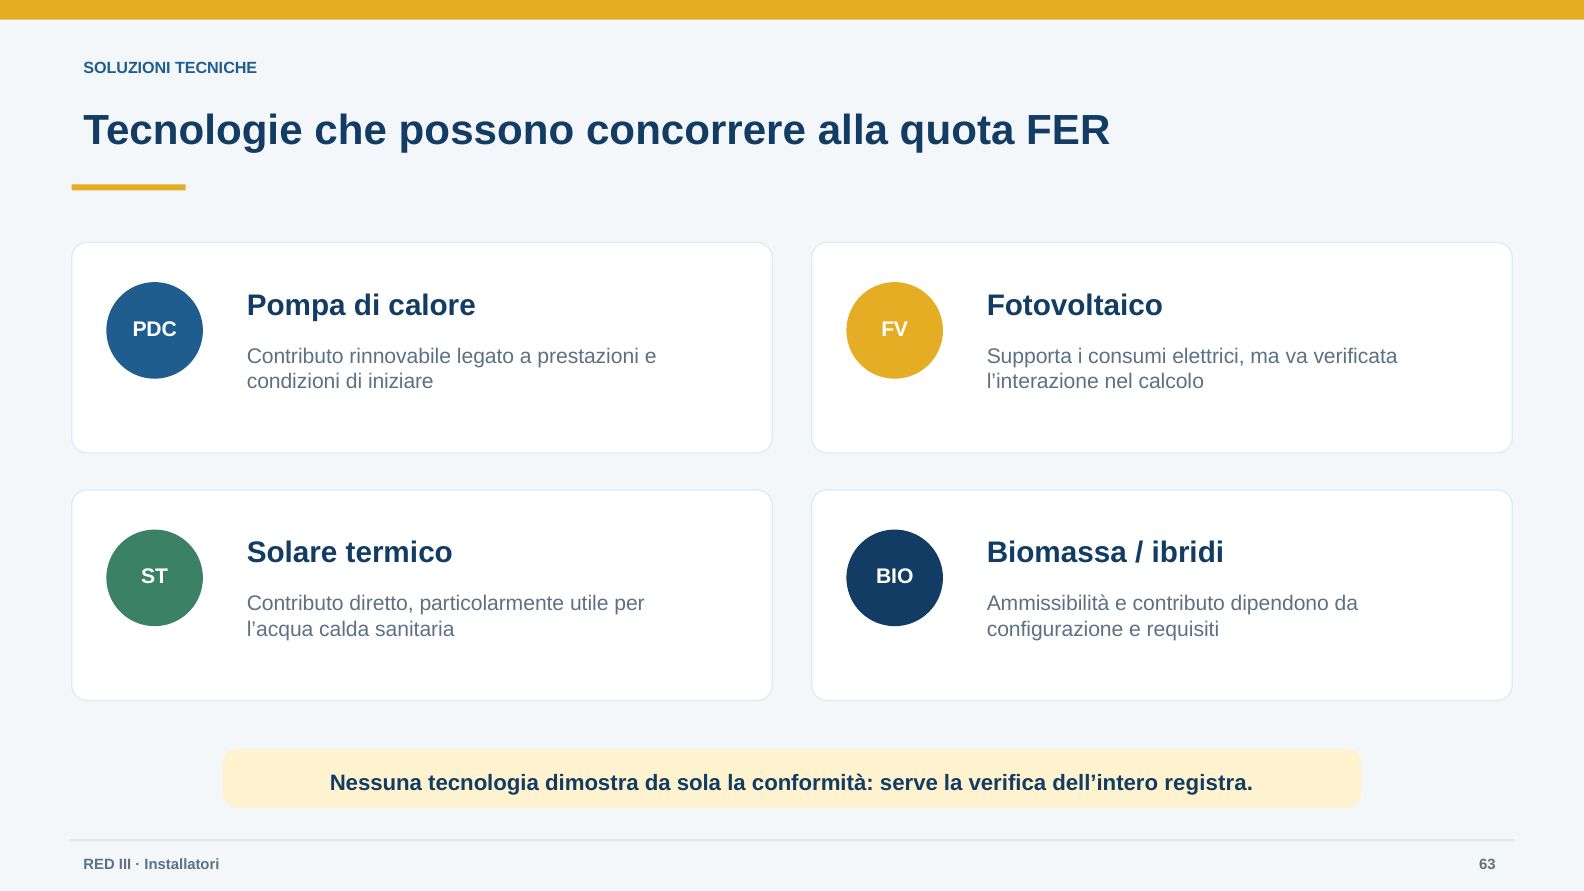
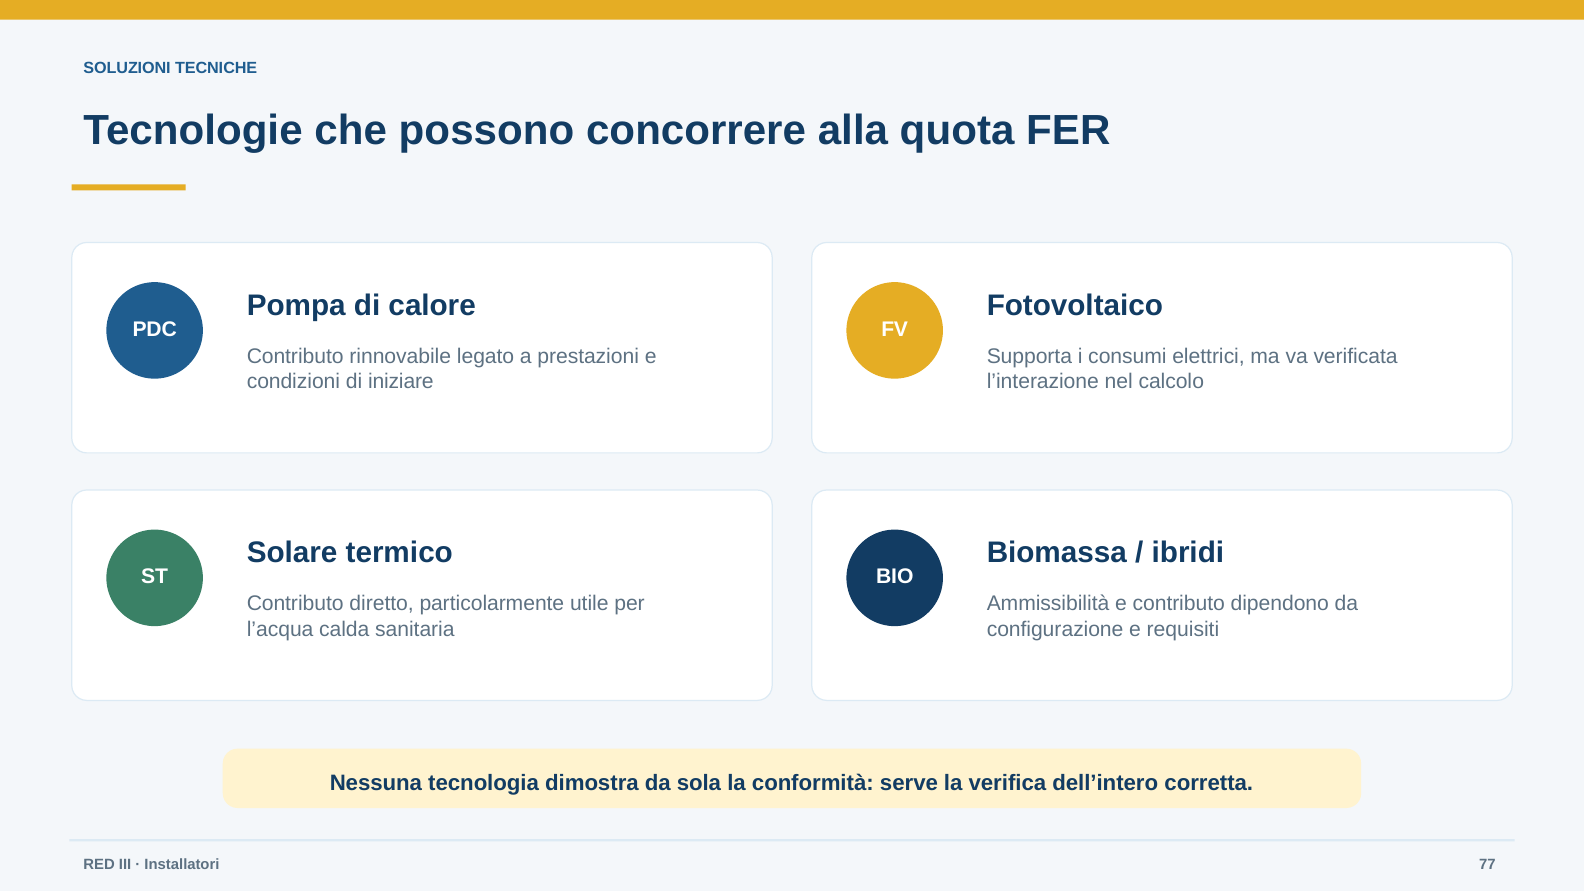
registra: registra -> corretta (1209, 783)
63: 63 -> 77 (1487, 865)
